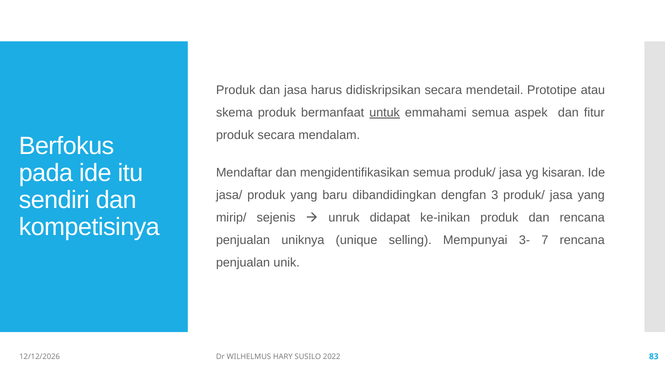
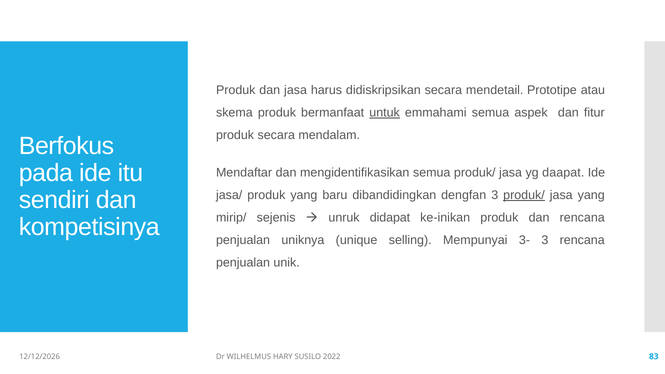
kisaran: kisaran -> daapat (563, 173)
produk/ underline: none -> present (524, 195)
3- 7: 7 -> 3 (545, 240)
